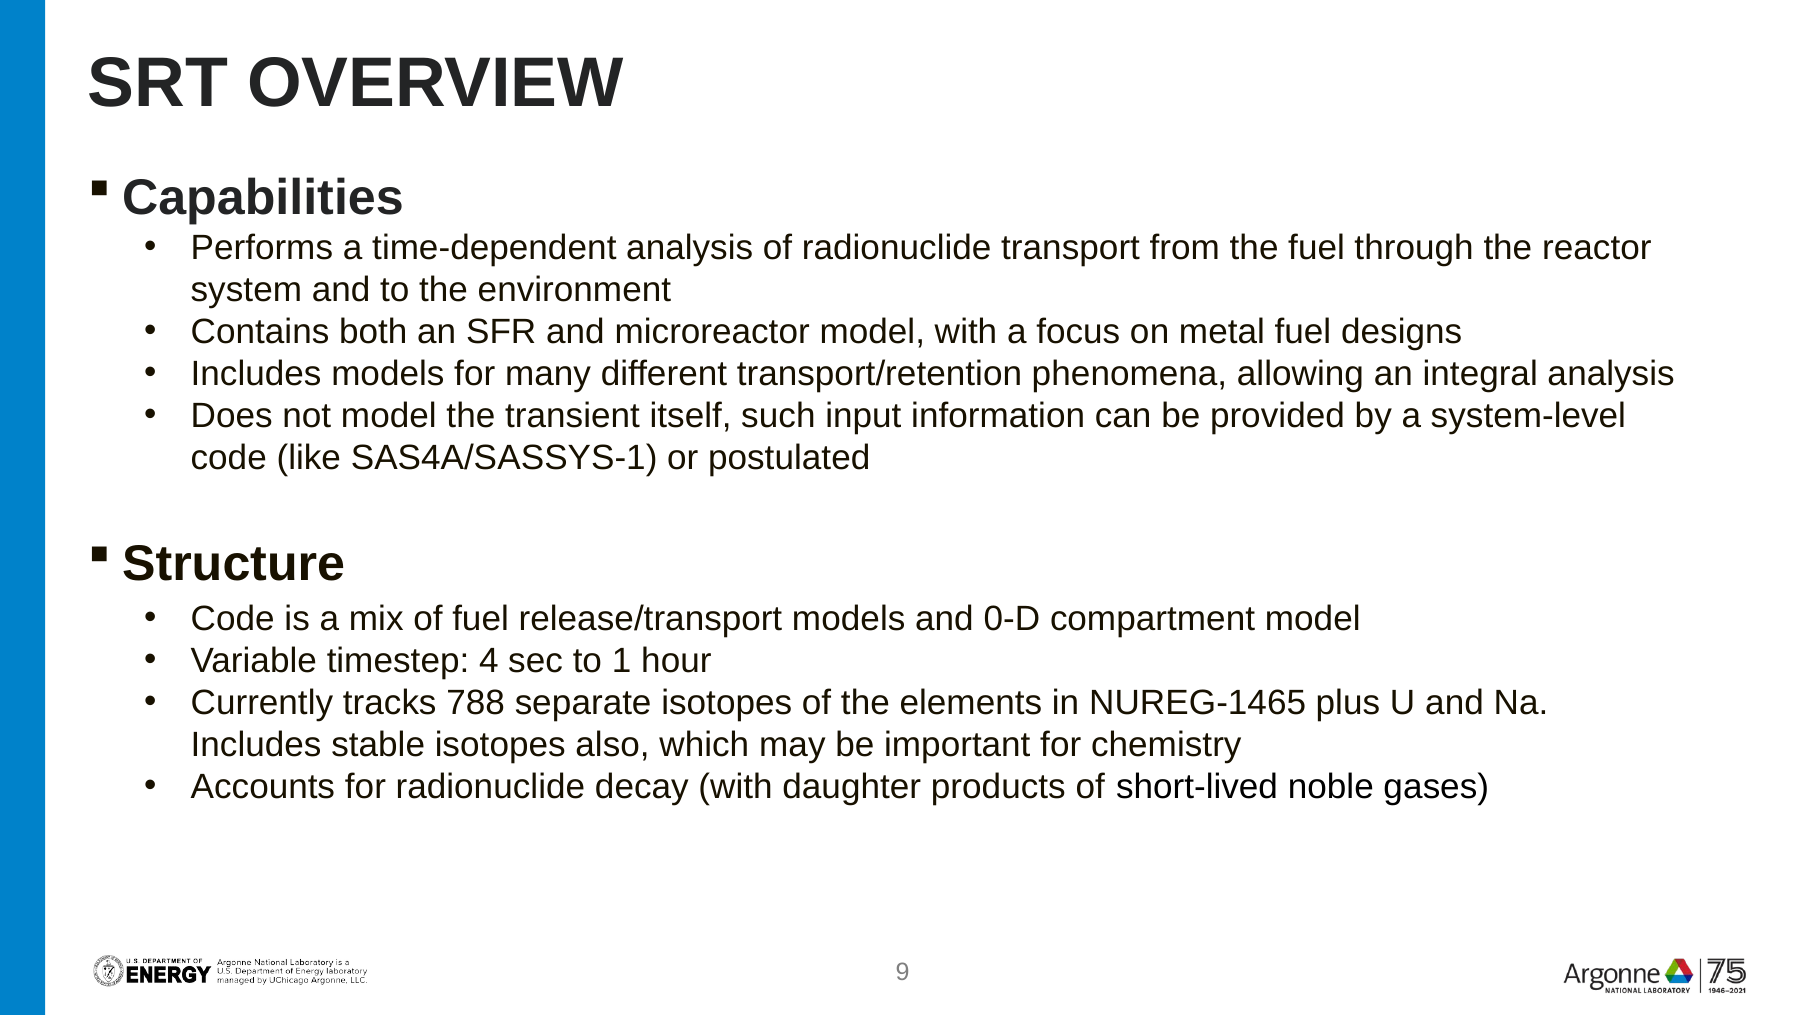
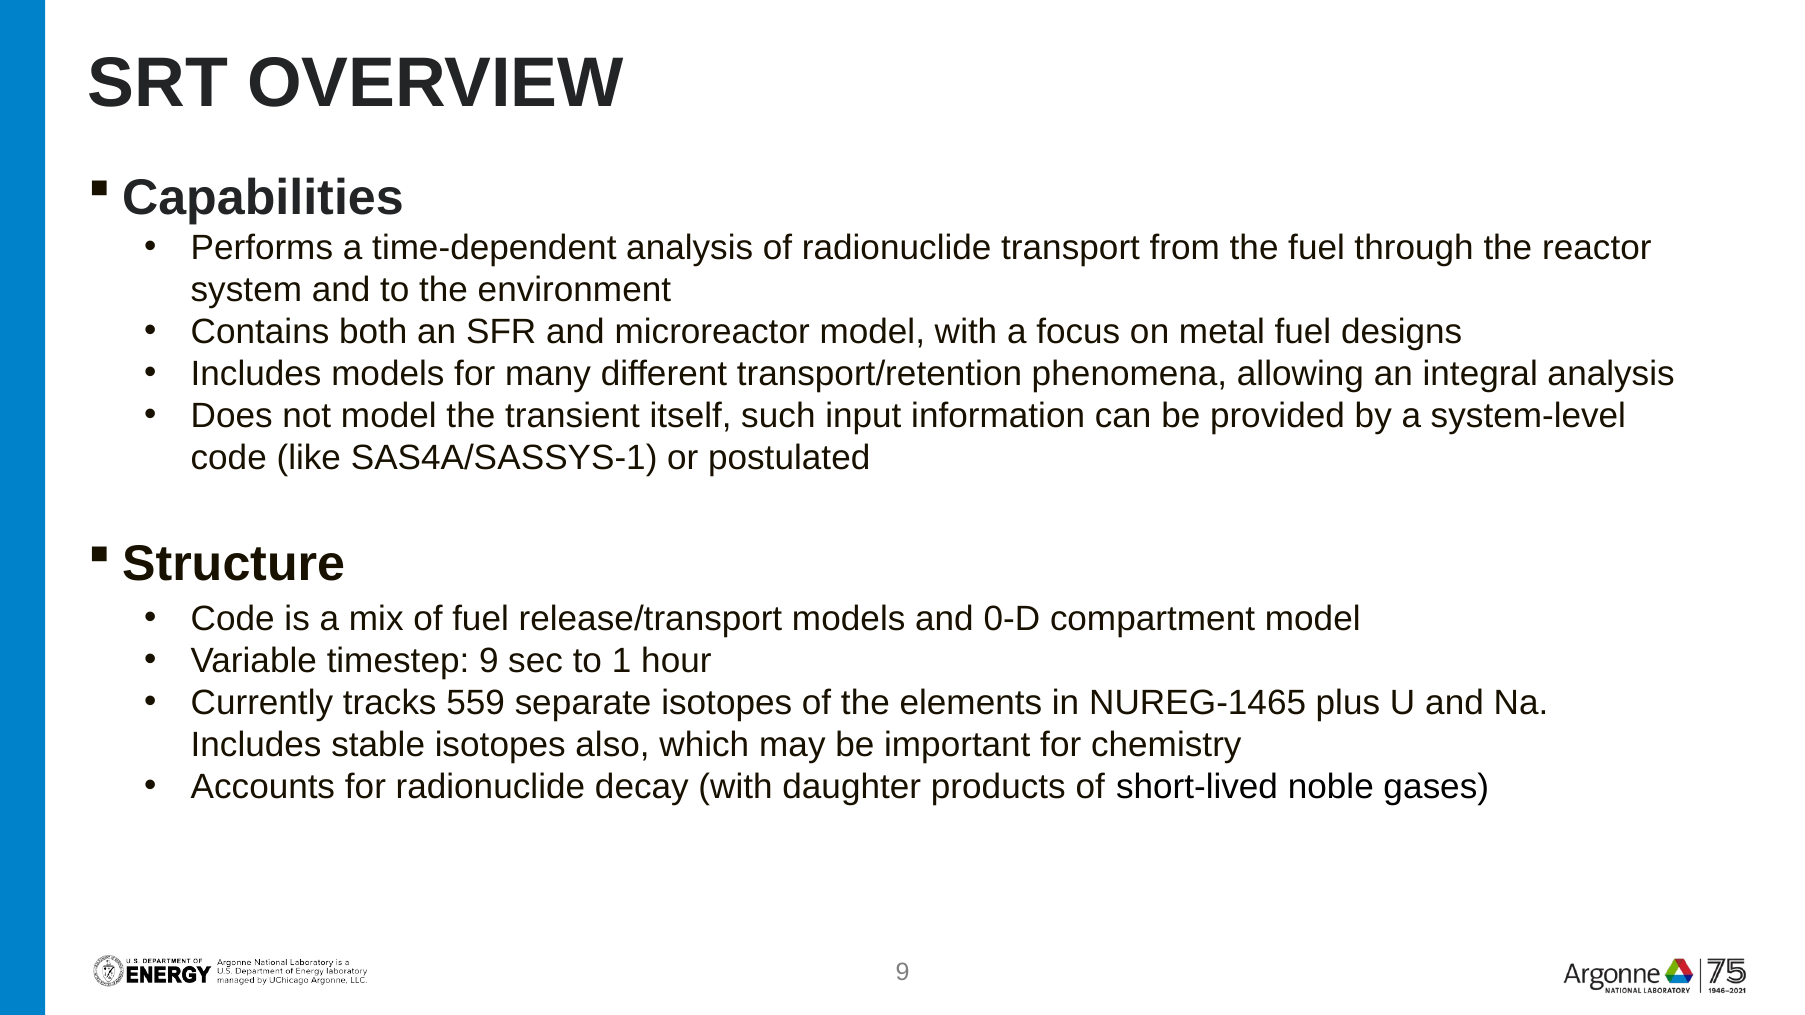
timestep 4: 4 -> 9 (489, 661)
788: 788 -> 559 (476, 703)
